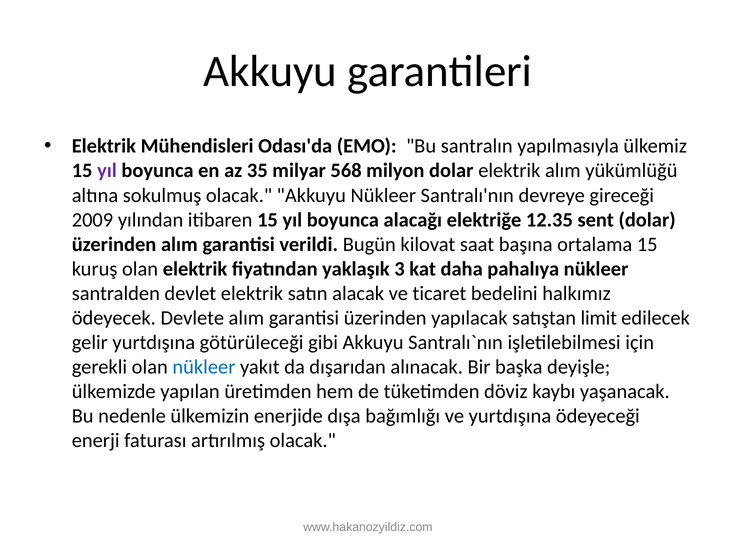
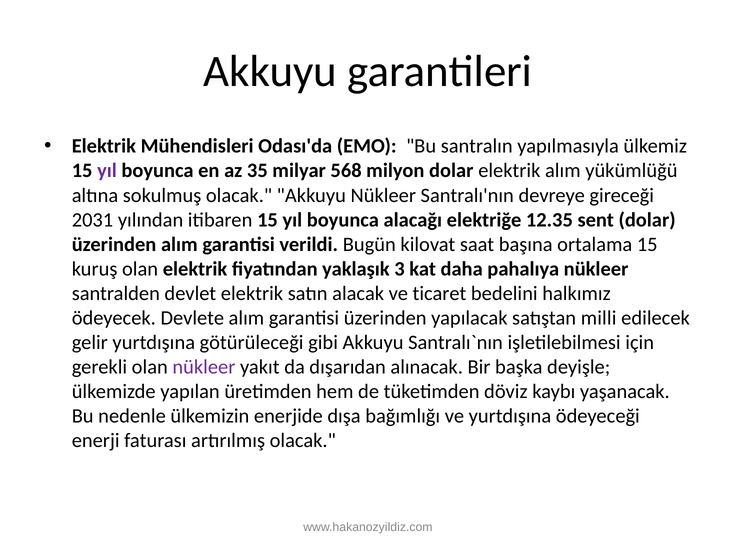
2009: 2009 -> 2031 (92, 220)
limit: limit -> milli (599, 318)
nükleer colour: blue -> purple (204, 367)
